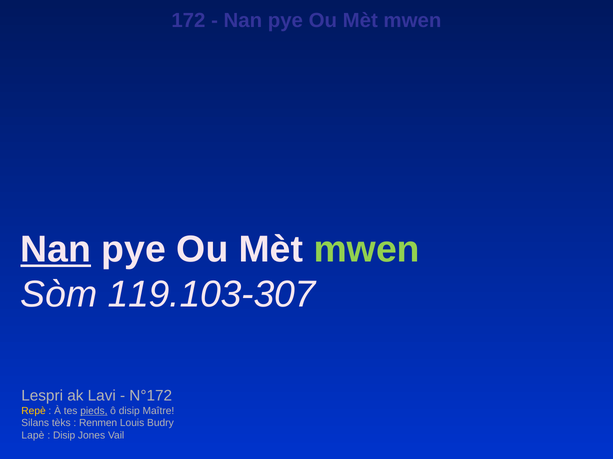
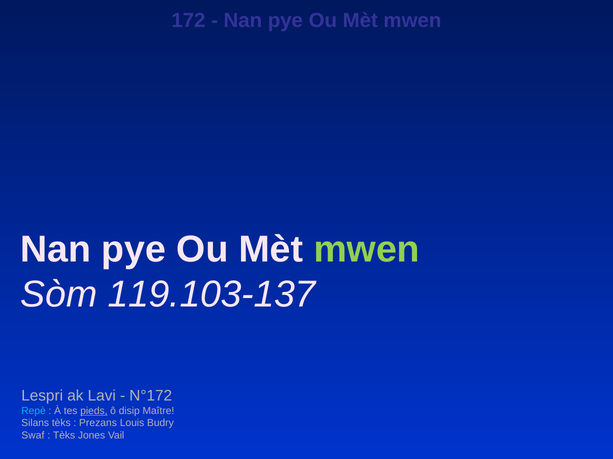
Nan underline: present -> none (56, 250)
119.103-307: 119.103-307 -> 119.103-137 (212, 295)
Repè colour: yellow -> light blue (34, 411)
Renmen: Renmen -> Prezans (98, 424)
Lapè: Lapè -> Swaf (33, 436)
Disip: Disip -> Tèks (64, 436)
